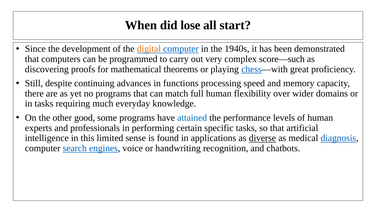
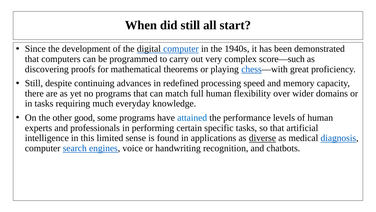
did lose: lose -> still (190, 25)
digital colour: orange -> black (149, 49)
functions: functions -> redefined (181, 83)
